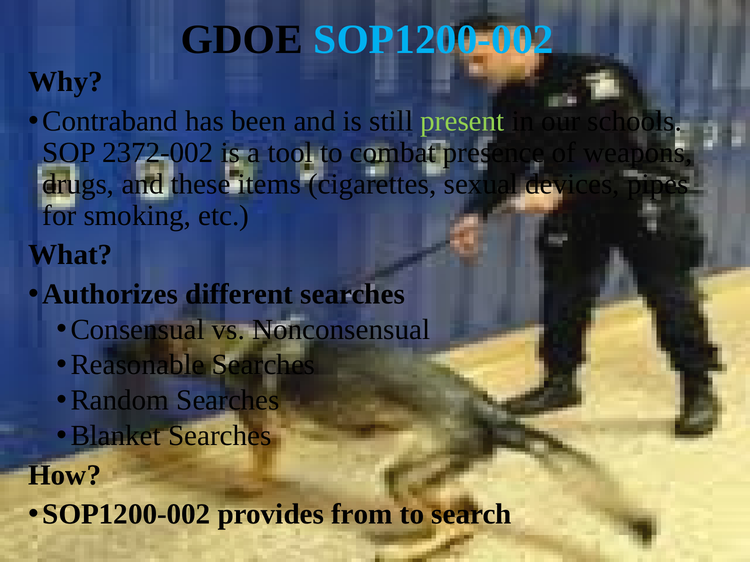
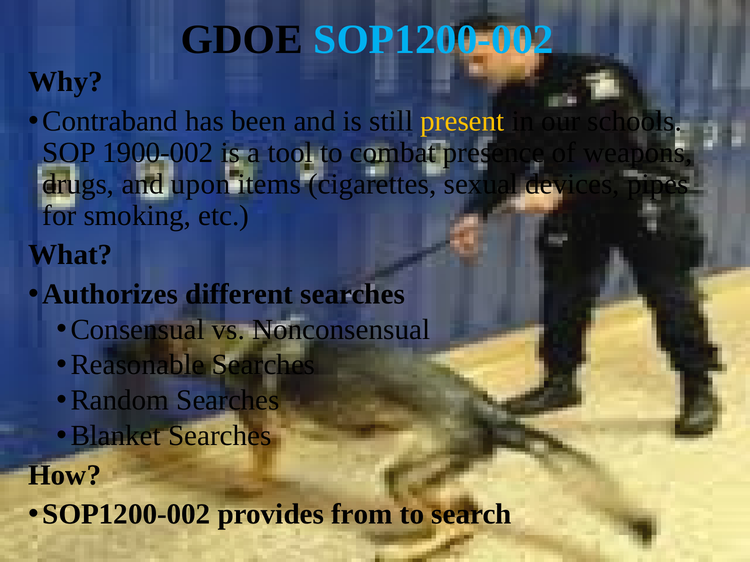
present colour: light green -> yellow (462, 121)
2372-002: 2372-002 -> 1900-002 (158, 153)
these: these -> upon (201, 184)
